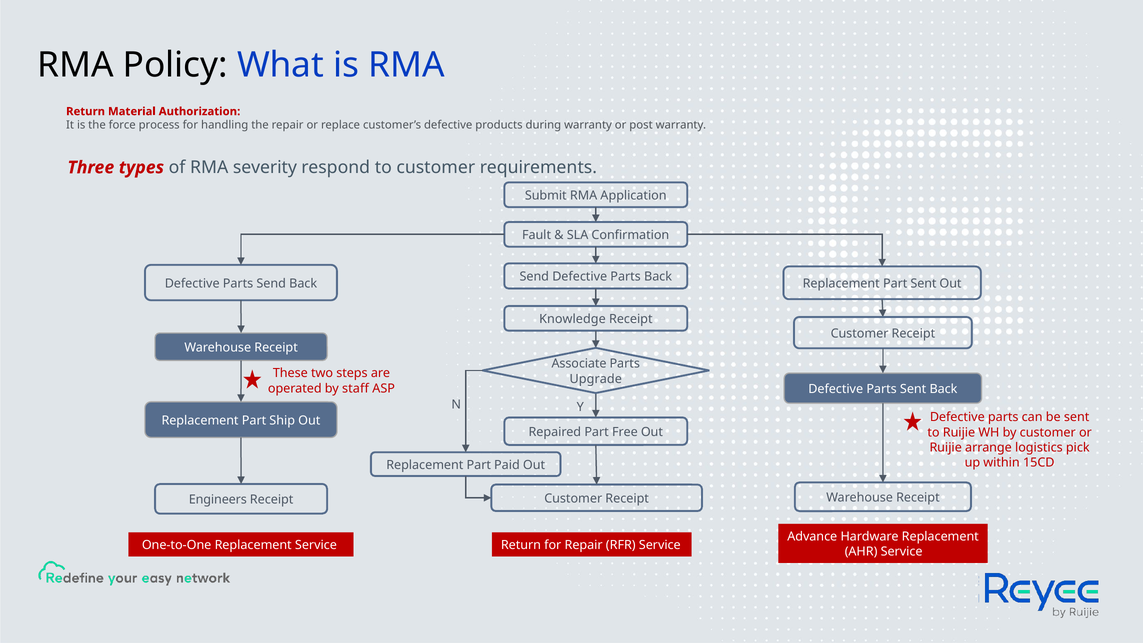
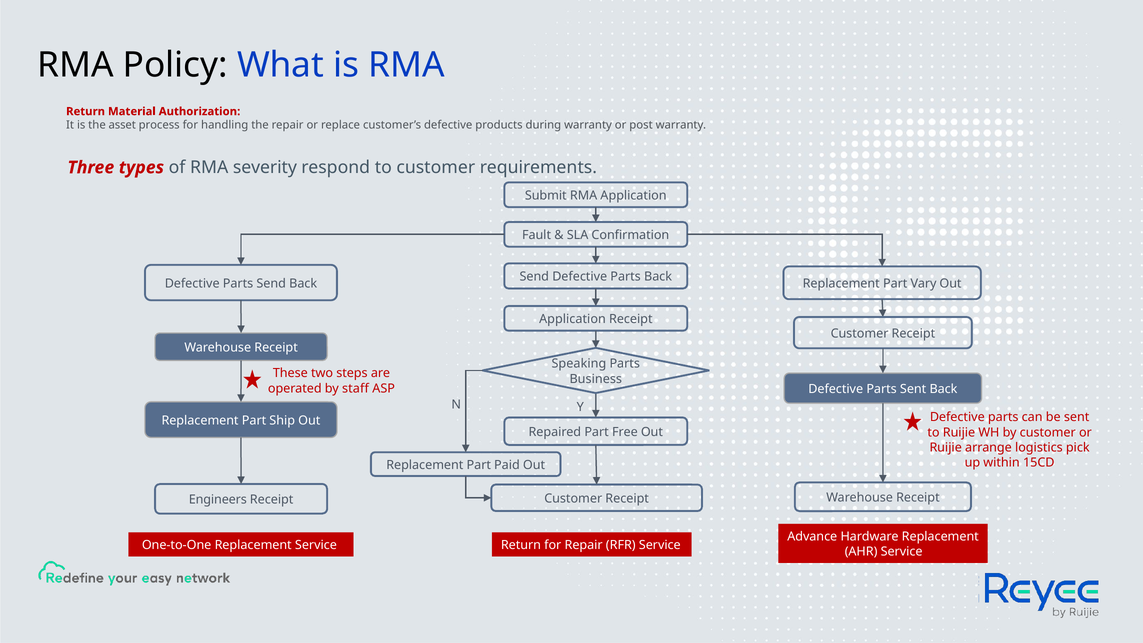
force: force -> asset (122, 125)
Part Sent: Sent -> Vary (923, 284)
Knowledge: Knowledge -> Application (572, 319)
Associate: Associate -> Speaking (579, 364)
Upgrade: Upgrade -> Business (596, 379)
